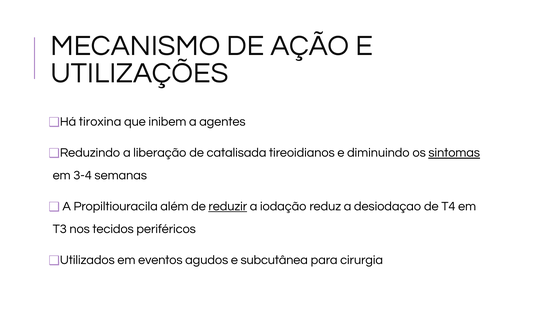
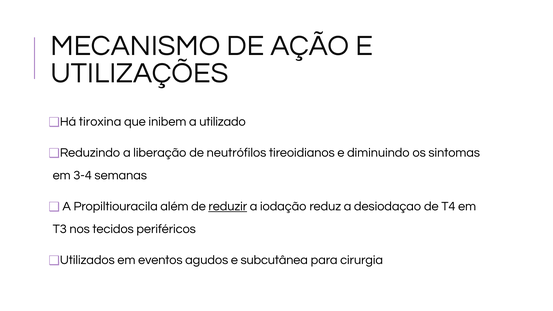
agentes: agentes -> utilizado (222, 122)
catalisada: catalisada -> neutrófilos (236, 153)
sintomas underline: present -> none (454, 153)
